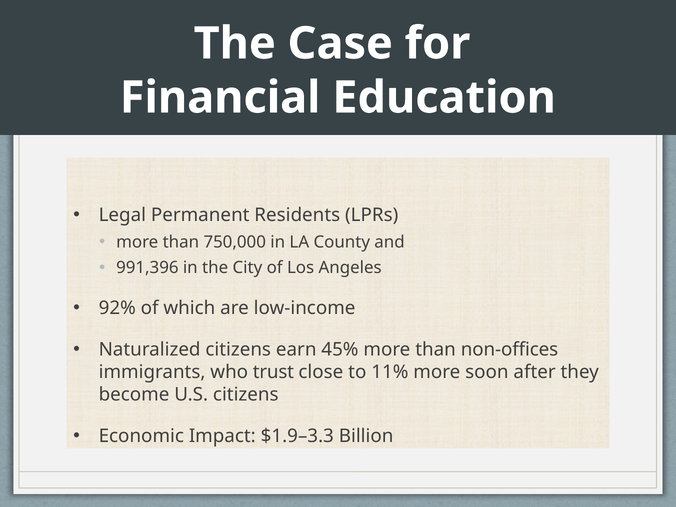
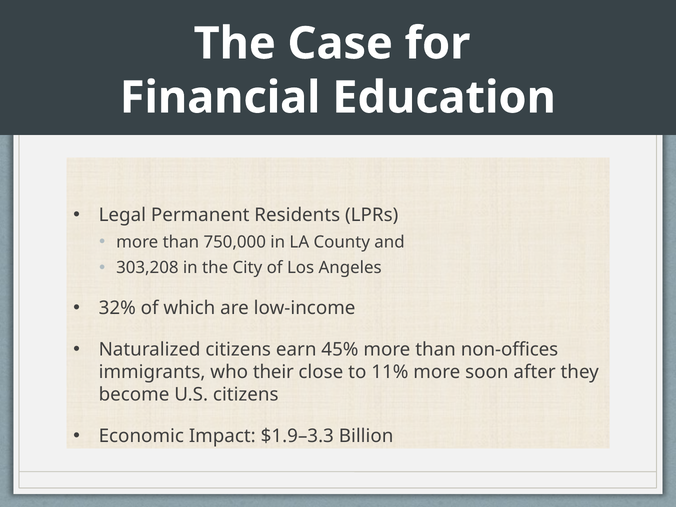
991,396: 991,396 -> 303,208 (147, 268)
92%: 92% -> 32% (117, 308)
trust: trust -> their (273, 372)
